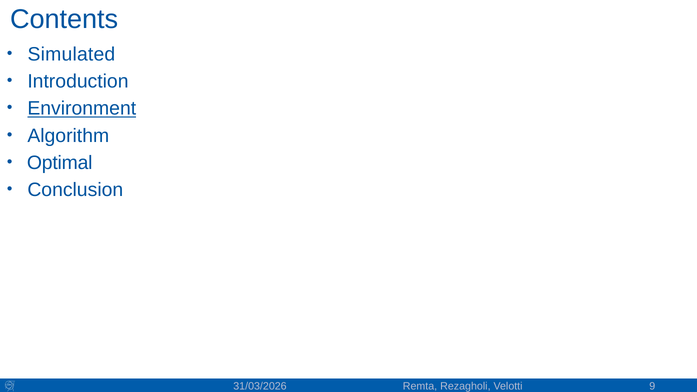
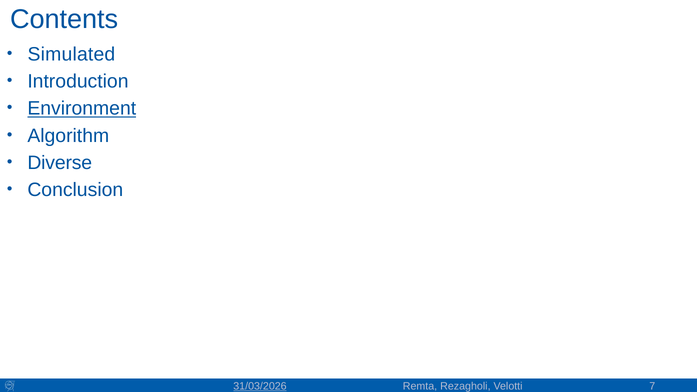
Optimal: Optimal -> Diverse (60, 163)
31/03/2026 underline: none -> present (260, 386)
9: 9 -> 7 (652, 386)
